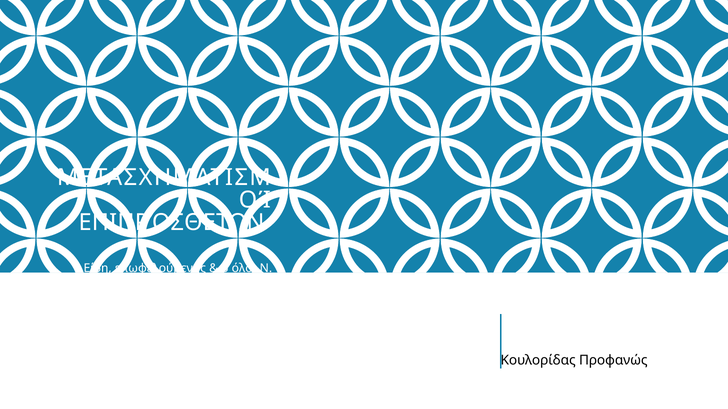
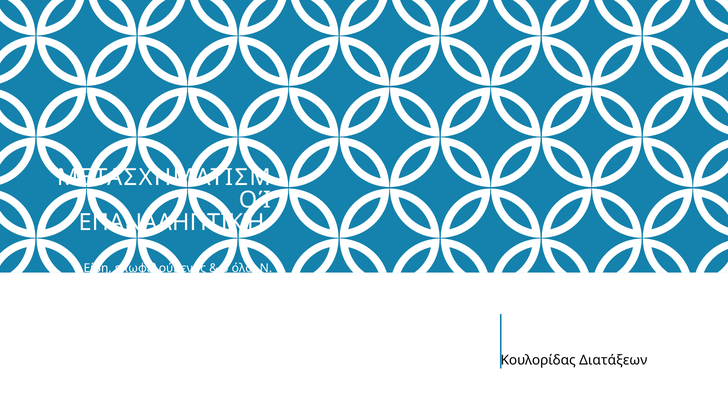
ΕΠΙΠΡΌΣΘΕΤΩΝ: ΕΠΙΠΡΌΣΘΕΤΩΝ -> ΕΠΑΝΑΛΗΠΤΙΚΉ (171, 223)
Προφανώς: Προφανώς -> Διατάξεων (613, 360)
